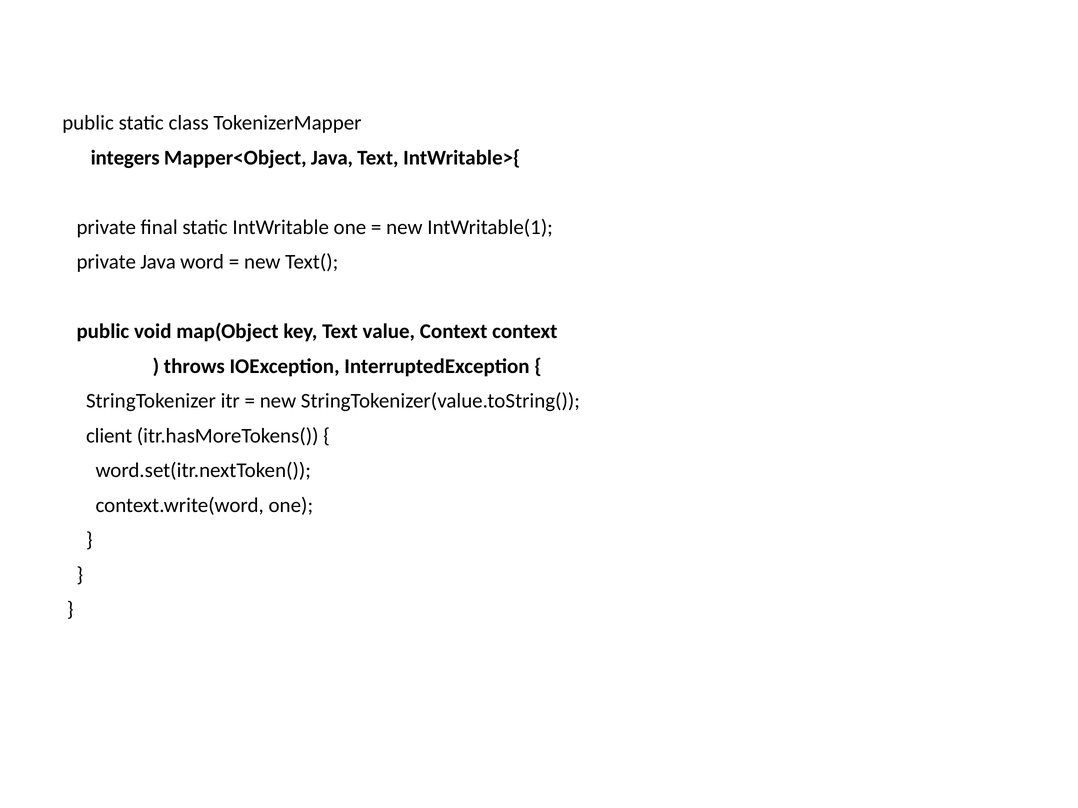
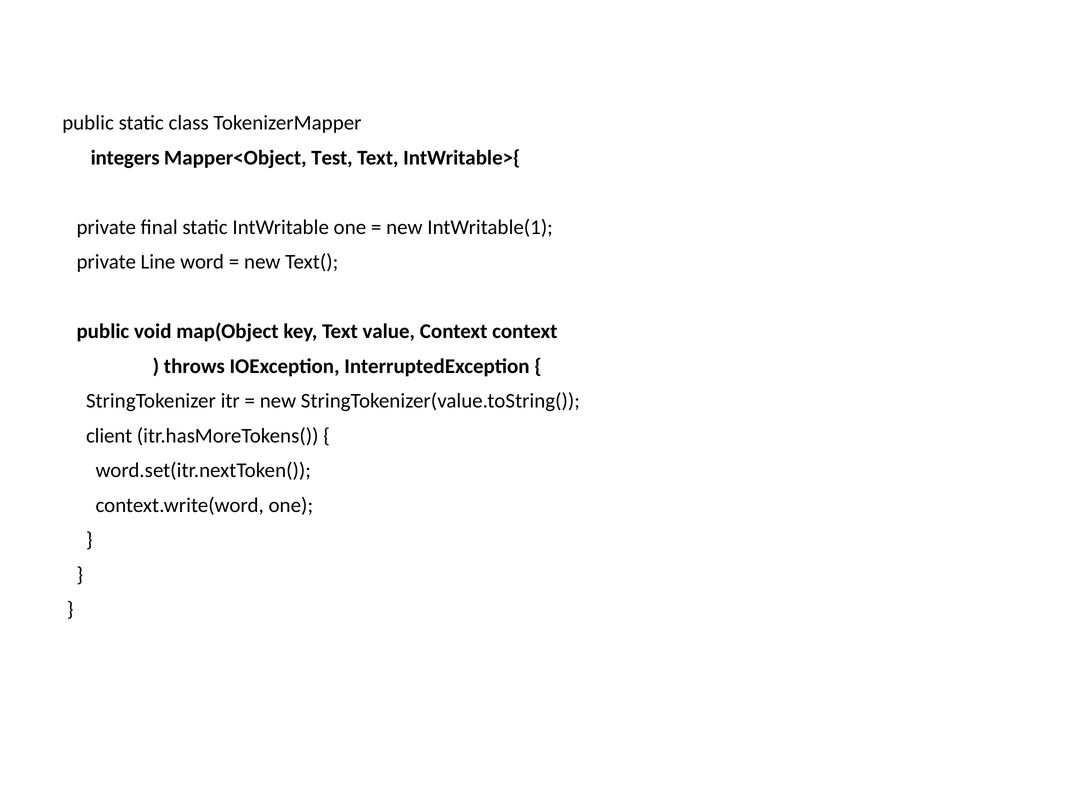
Mapper<Object Java: Java -> Test (332, 158)
private Java: Java -> Line (158, 262)
